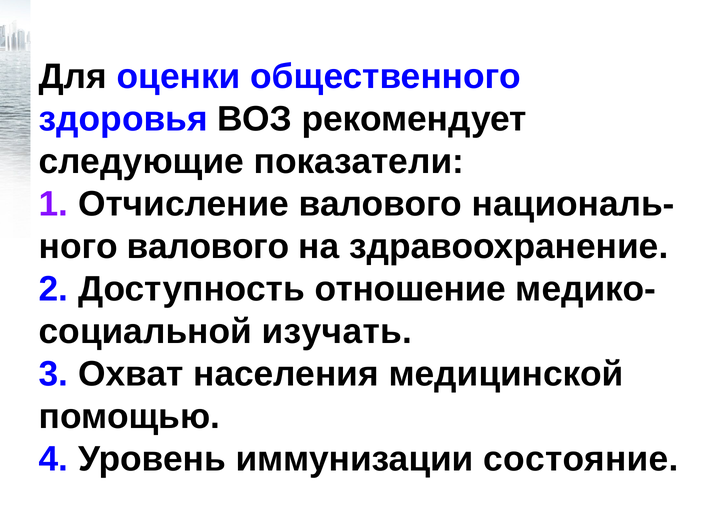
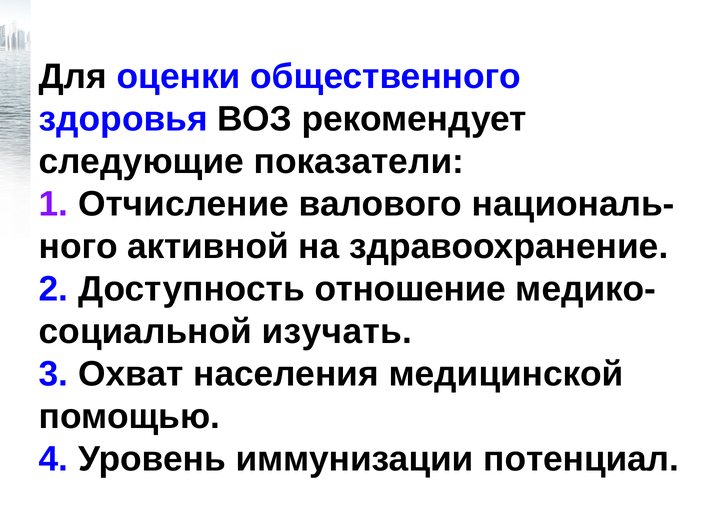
ного валового: валового -> активной (208, 246)
состояние: состояние -> потенциал (581, 458)
